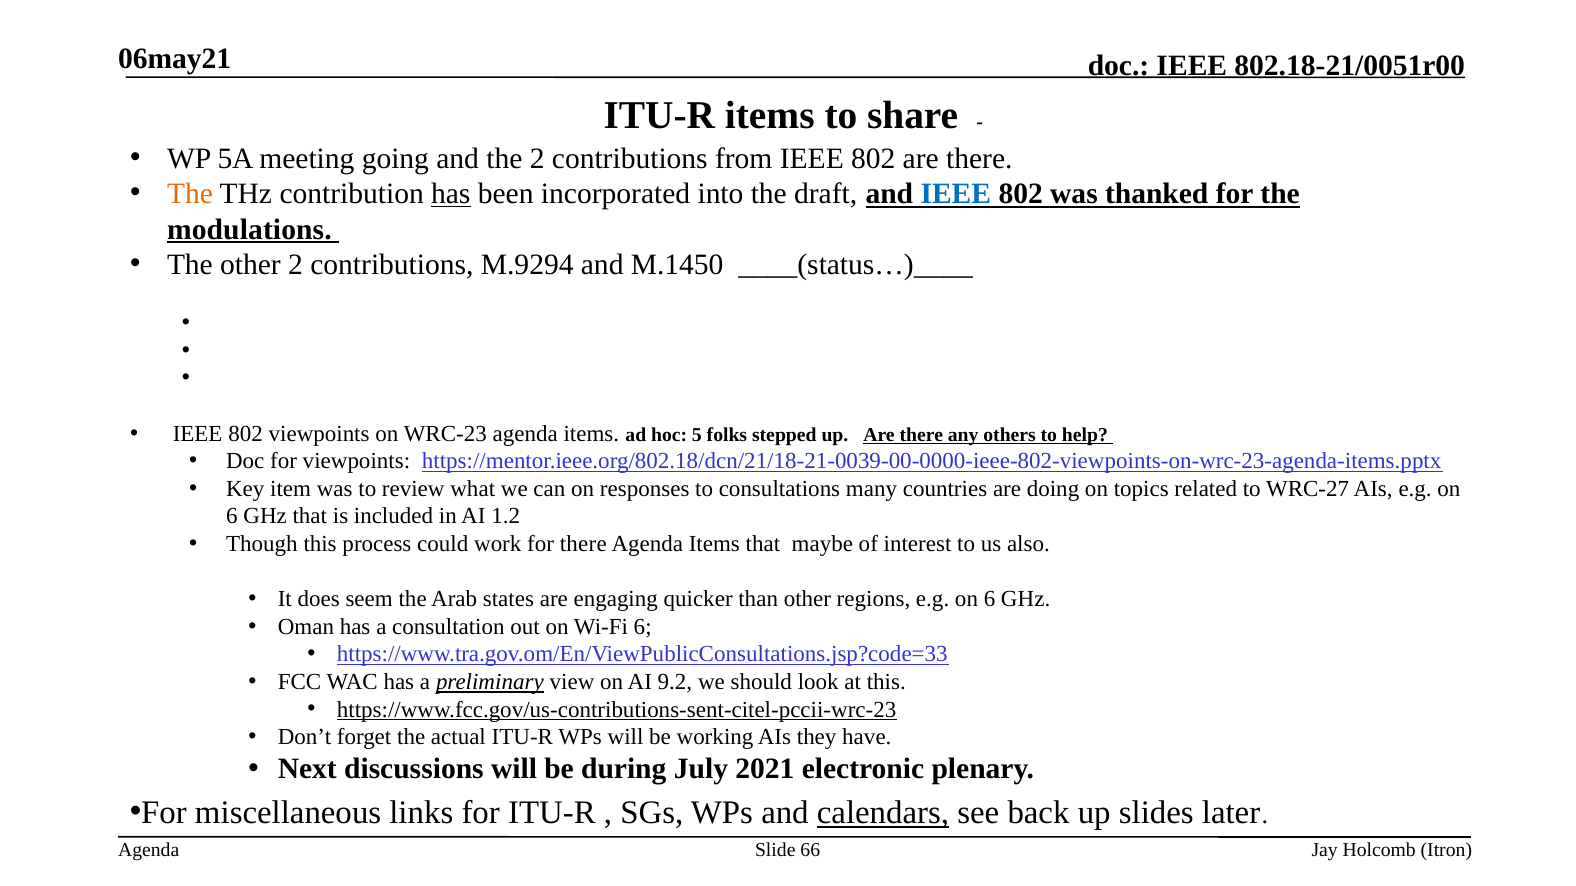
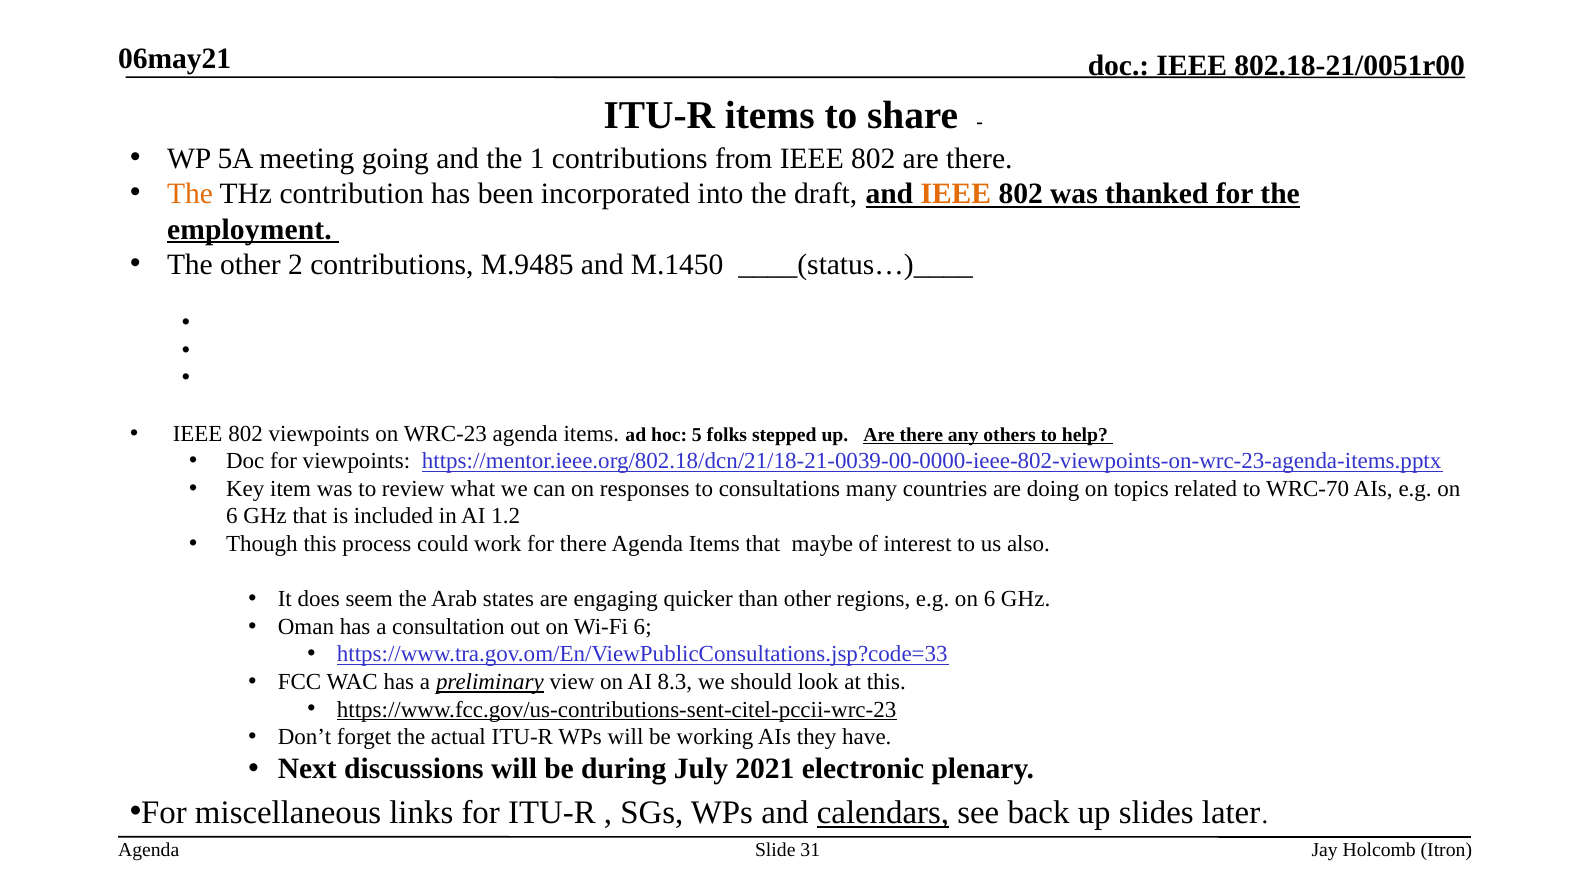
the 2: 2 -> 1 (537, 158)
has underline: present -> none (451, 194)
IEEE colour: blue -> orange (956, 194)
modulations: modulations -> employment (249, 229)
M.9294: M.9294 -> M.9485 (527, 265)
WRC-27: WRC-27 -> WRC-70 (1308, 489)
9.2: 9.2 -> 8.3 (675, 682)
66: 66 -> 31 (810, 850)
